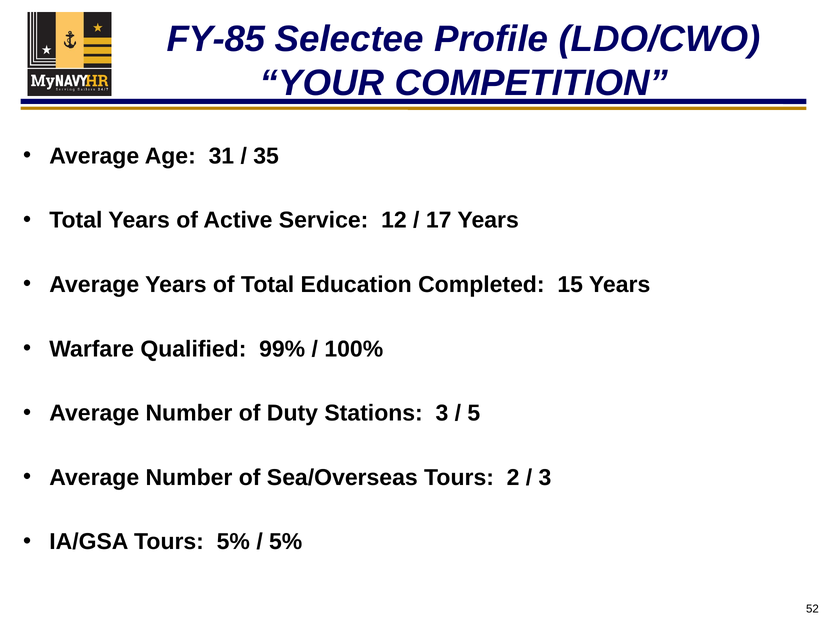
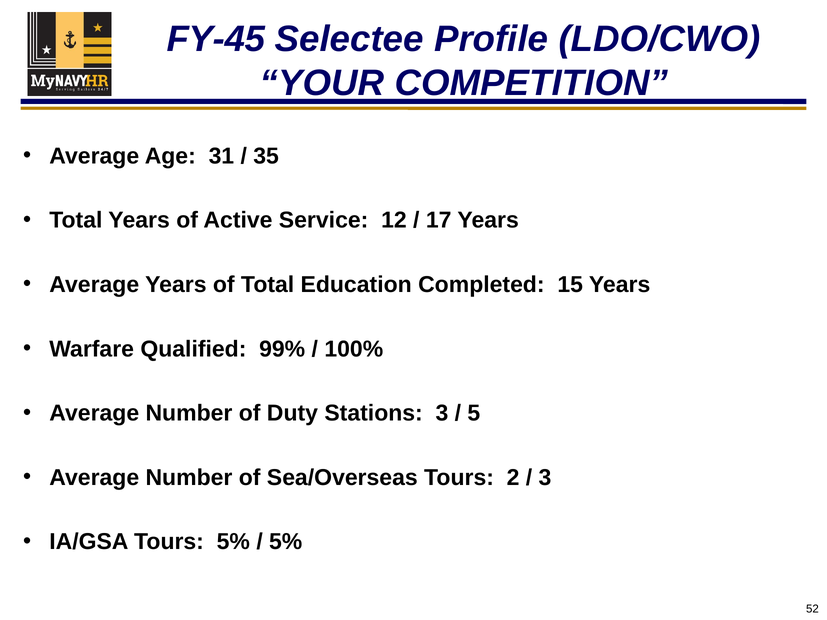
FY-85: FY-85 -> FY-45 (216, 39)
